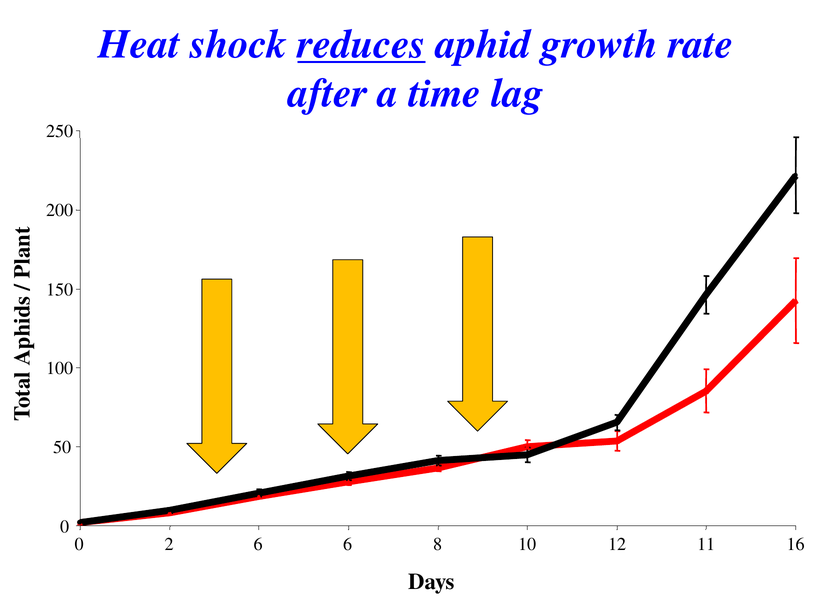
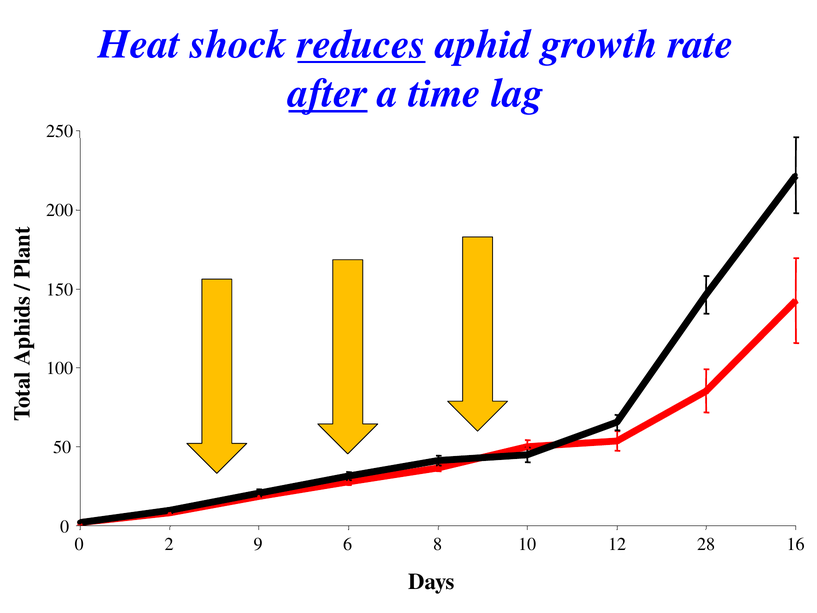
after underline: none -> present (328, 93)
2 6: 6 -> 9 (258, 544)
11: 11 -> 28 (706, 544)
